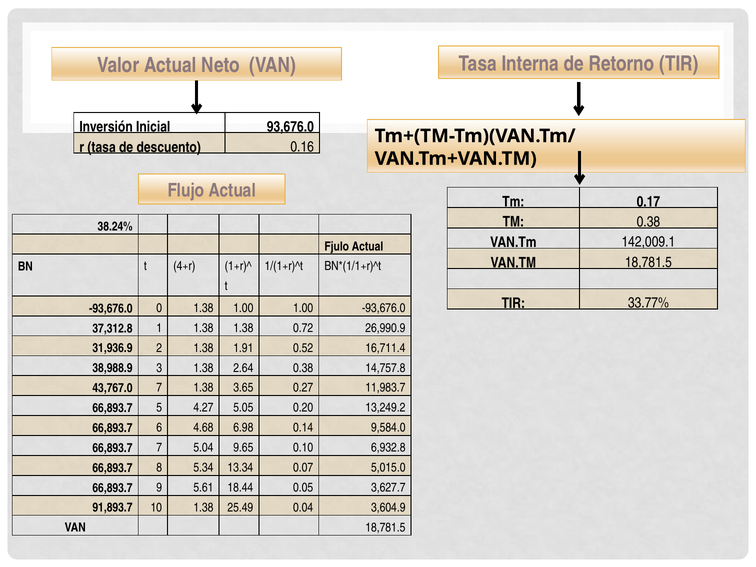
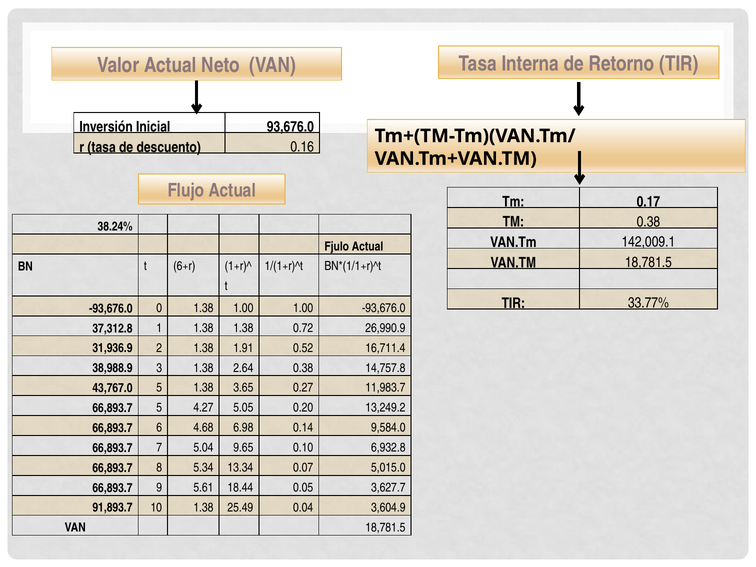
4+r: 4+r -> 6+r (184, 266)
43,767.0 7: 7 -> 5 (159, 388)
